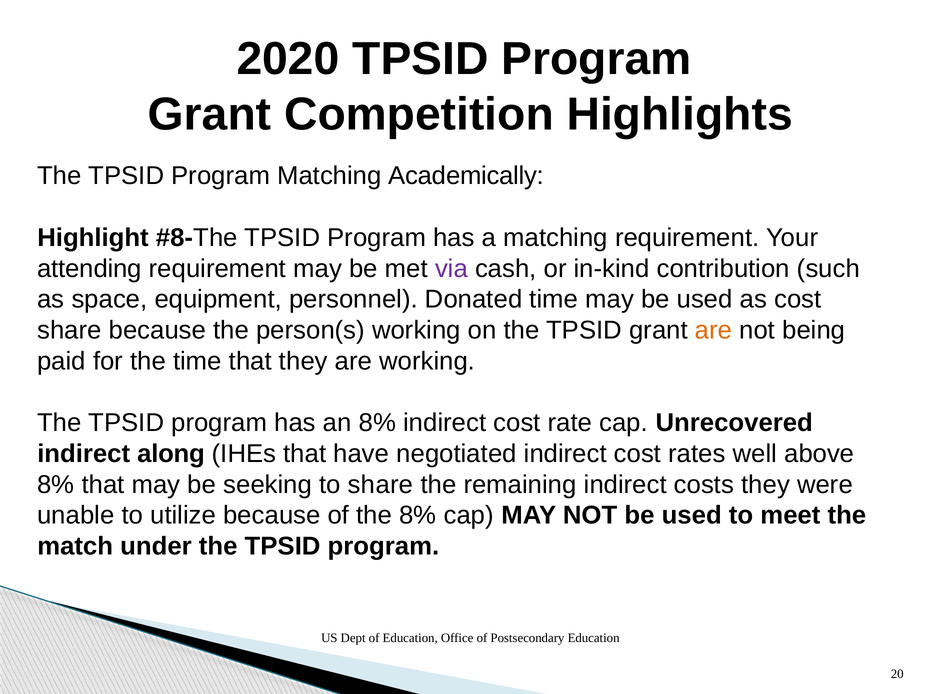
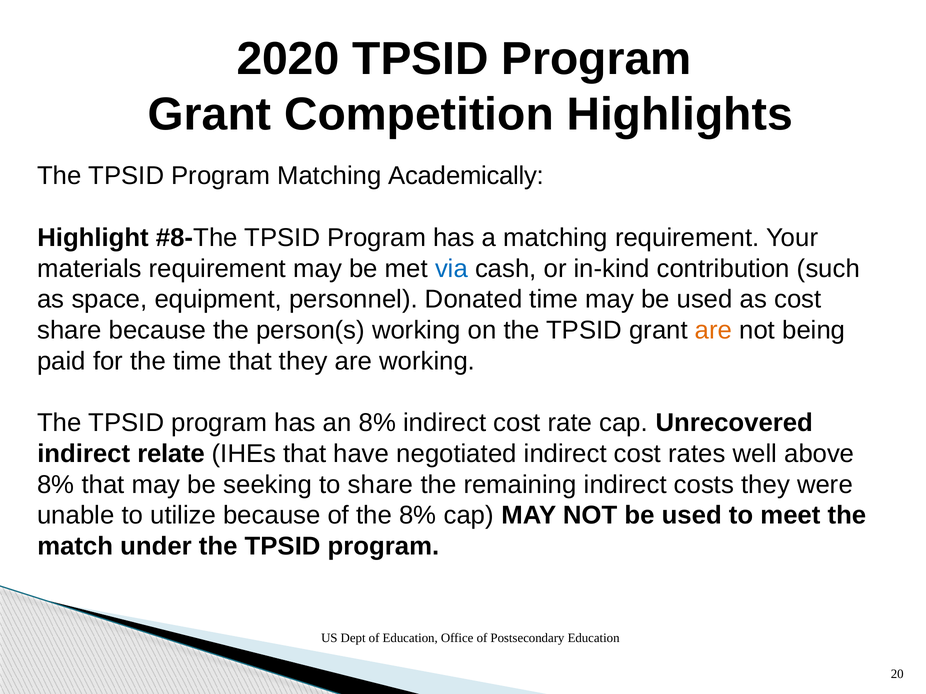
attending: attending -> materials (89, 269)
via colour: purple -> blue (451, 269)
along: along -> relate (171, 454)
